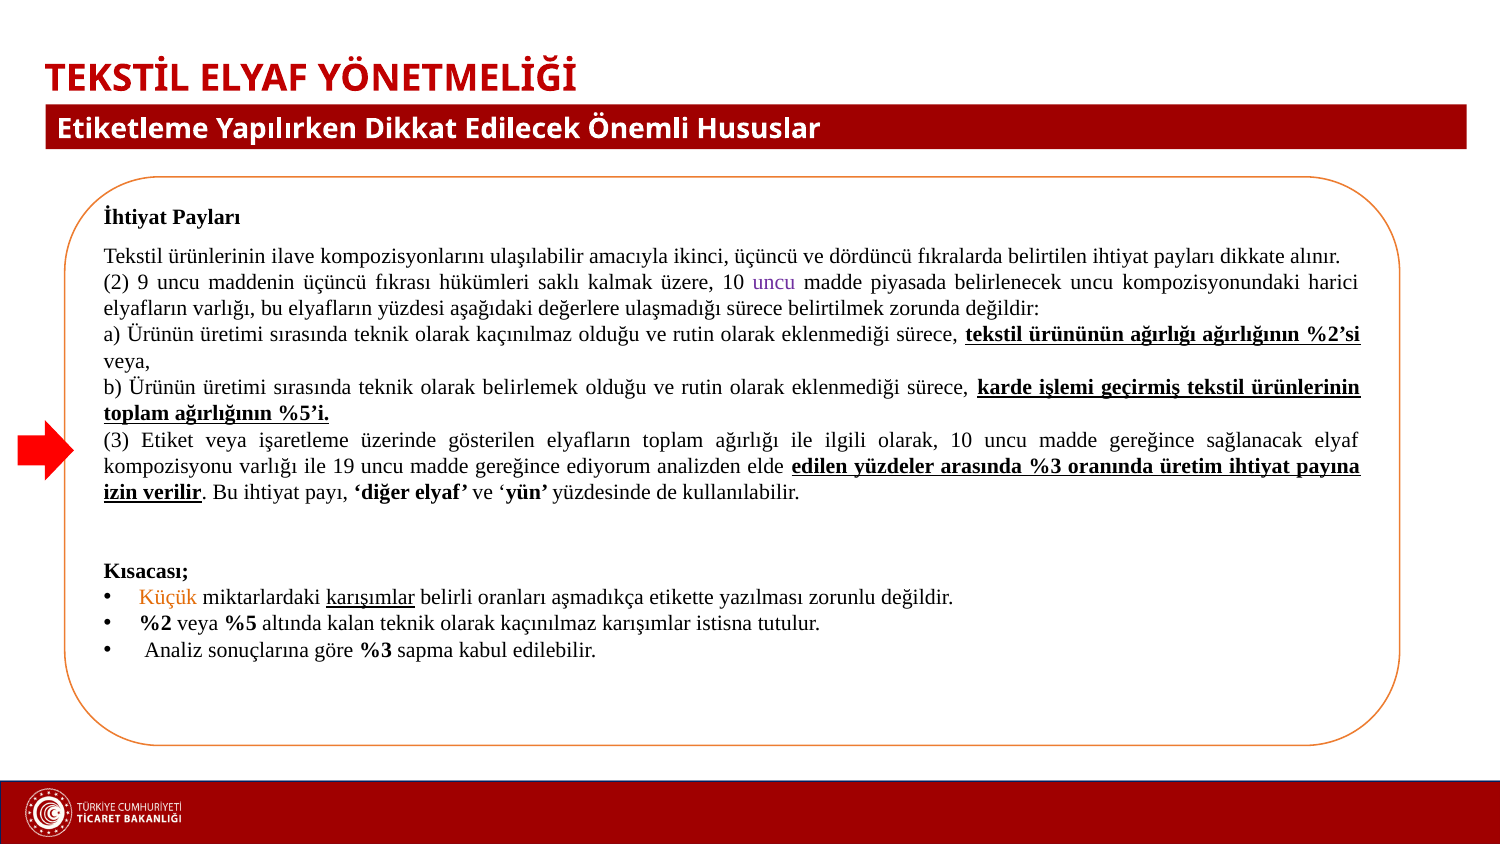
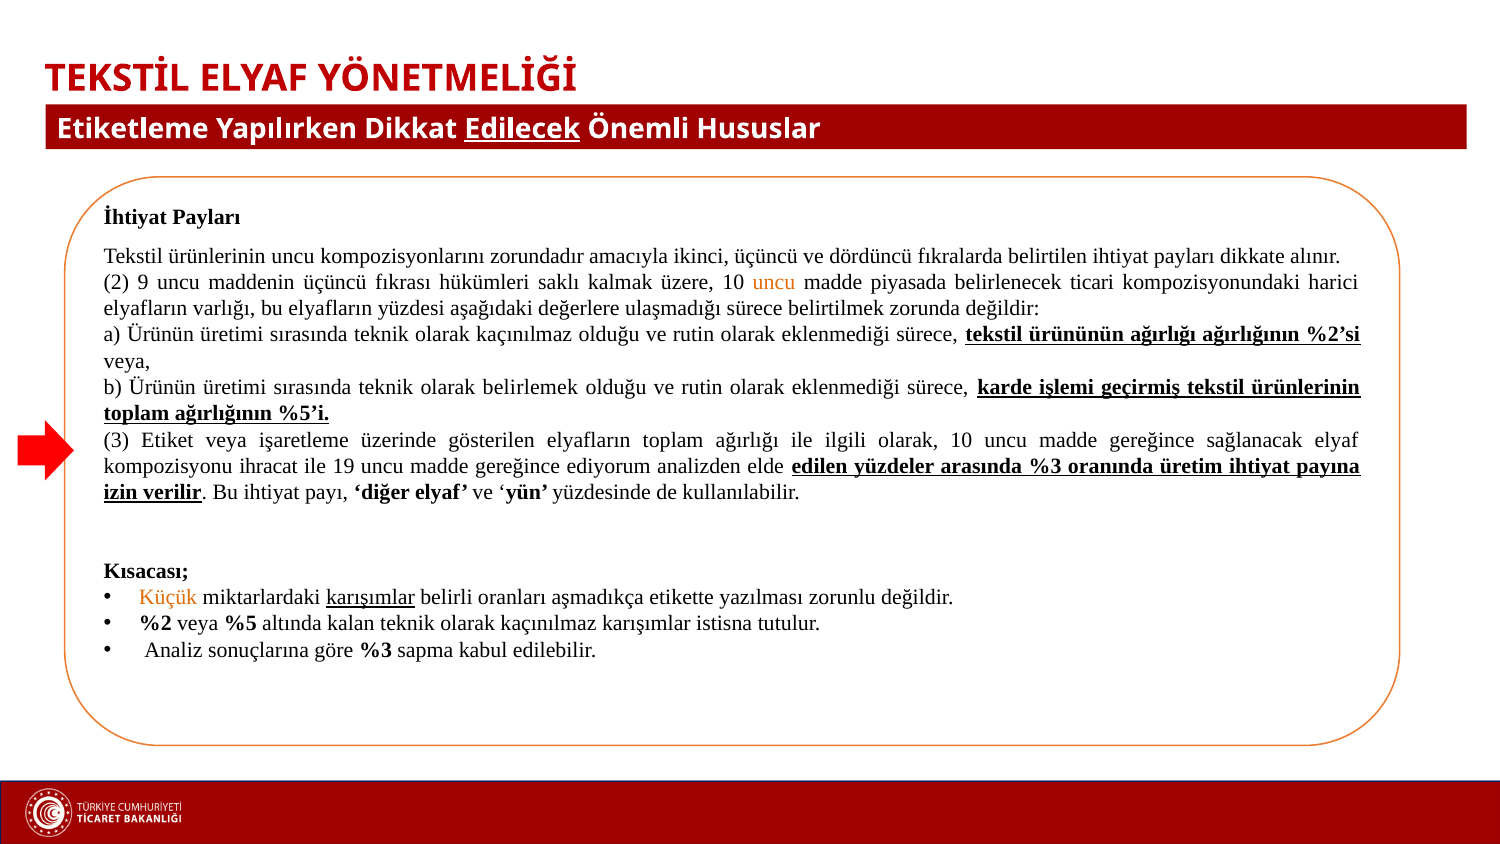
Edilecek underline: none -> present (522, 129)
ürünlerinin ilave: ilave -> uncu (293, 256)
ulaşılabilir: ulaşılabilir -> zorundadır (537, 256)
uncu colour: purple -> orange (774, 282)
belirlenecek uncu: uncu -> ticari (1092, 282)
kompozisyonu varlığı: varlığı -> ihracat (269, 466)
